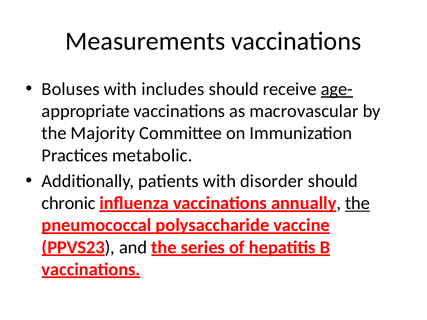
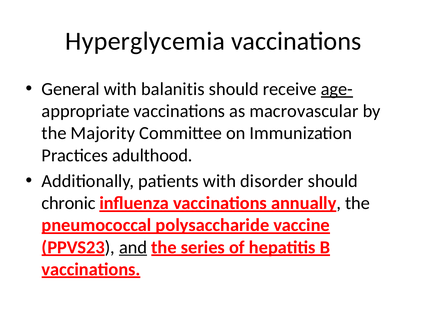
Measurements: Measurements -> Hyperglycemia (145, 41)
Boluses: Boluses -> General (71, 89)
includes: includes -> balanitis (173, 89)
metabolic: metabolic -> adulthood (152, 155)
the underline: present -> none (358, 203)
and underline: none -> present (133, 247)
